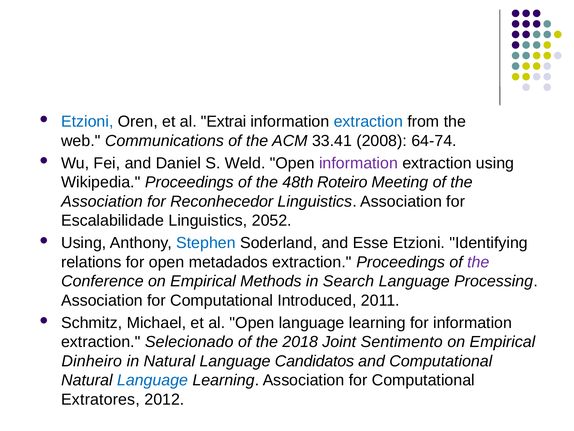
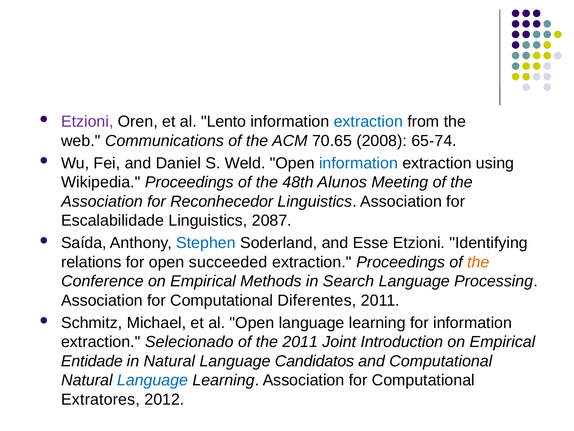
Etzioni colour: blue -> purple (87, 121)
Extrai: Extrai -> Lento (224, 121)
33.41: 33.41 -> 70.65 (332, 141)
64-74: 64-74 -> 65-74 (434, 141)
information colour: purple -> blue (358, 163)
Roteiro: Roteiro -> Alunos (342, 182)
2052: 2052 -> 2087 (272, 220)
Using: Using -> Saída (84, 243)
metadados: metadados -> succeeded (228, 262)
the colour: purple -> orange (478, 262)
Introduced: Introduced -> Diferentes (317, 300)
the 2018: 2018 -> 2011 (300, 342)
Sentimento: Sentimento -> Introduction (402, 342)
Dinheiro: Dinheiro -> Entidade (92, 361)
